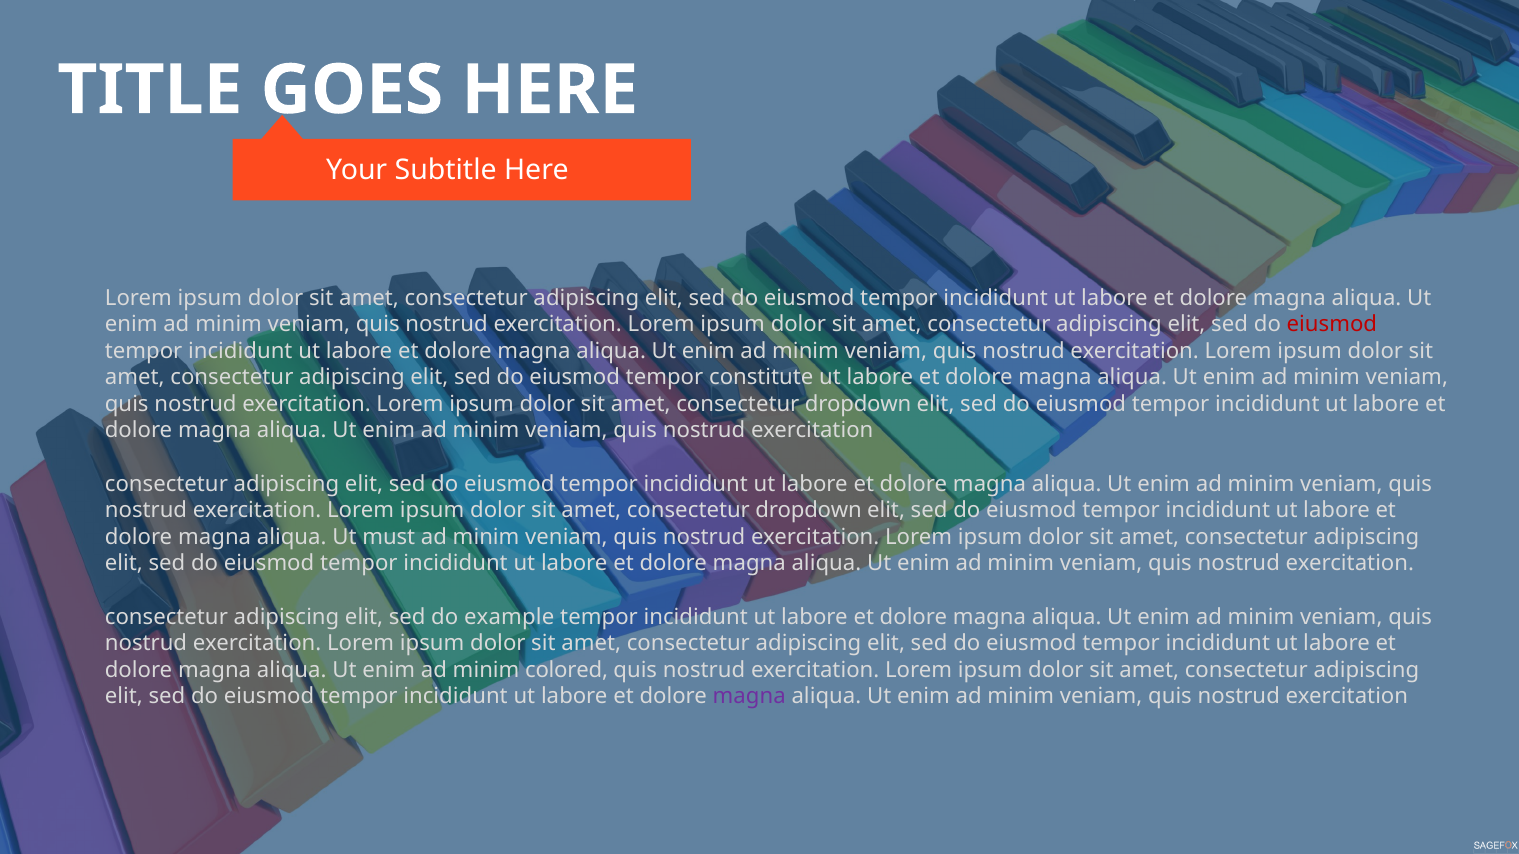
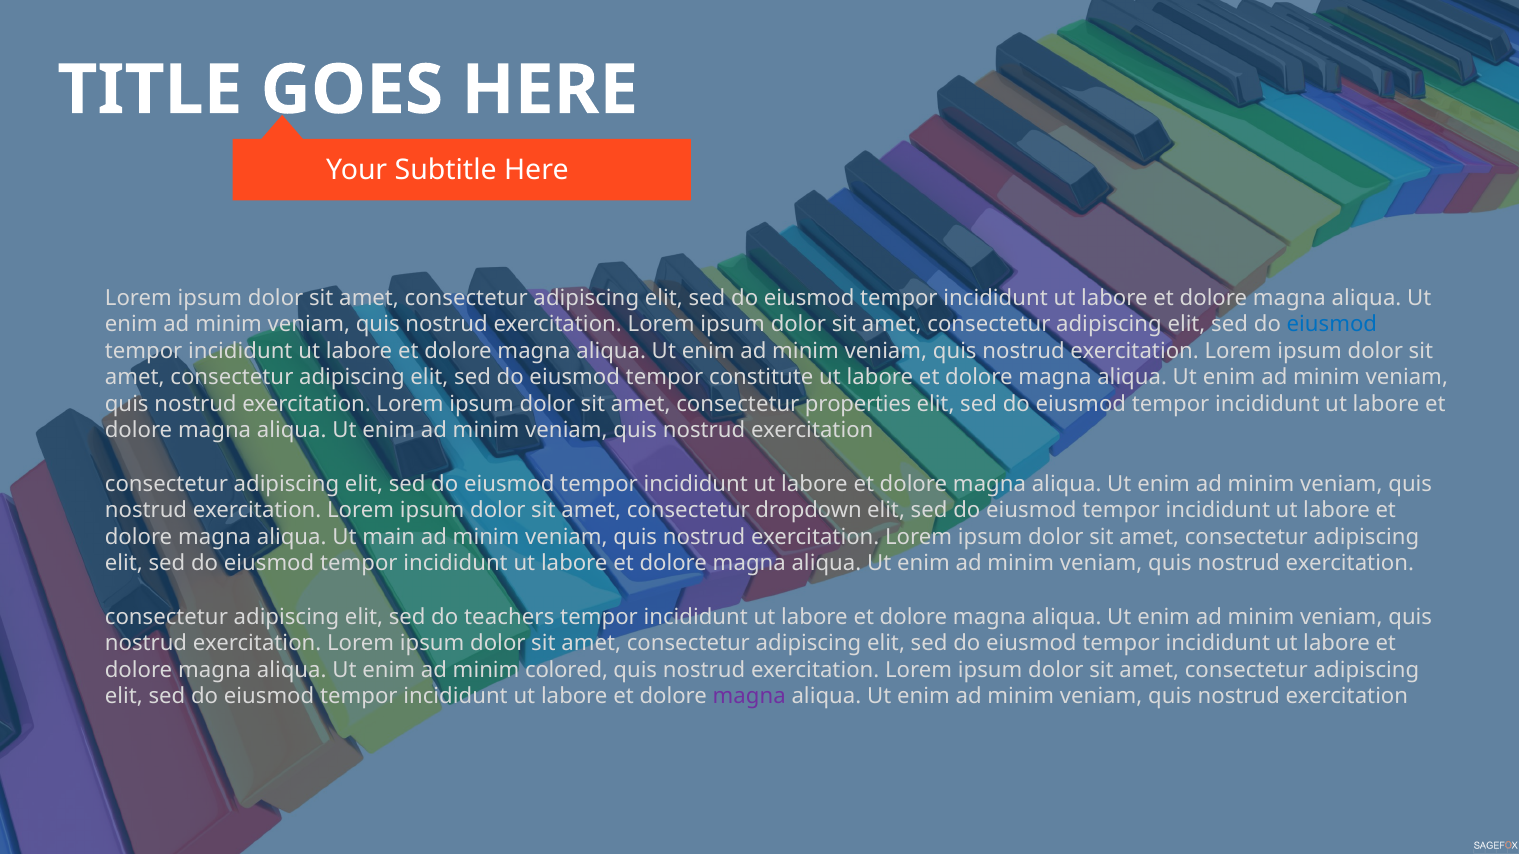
eiusmod colour: red -> blue (1332, 325)
dropdown: dropdown -> properties (858, 404)
must: must -> main (389, 537)
example: example -> teachers (509, 617)
